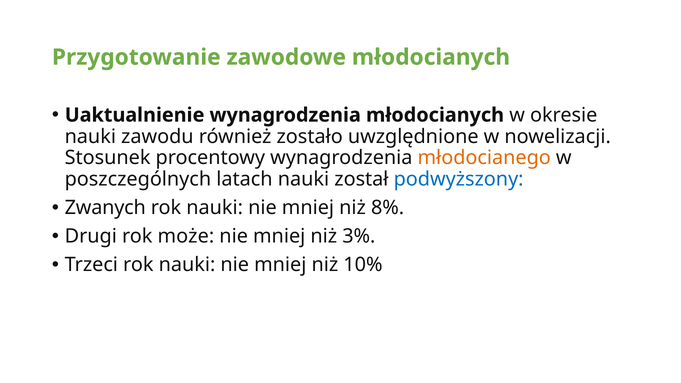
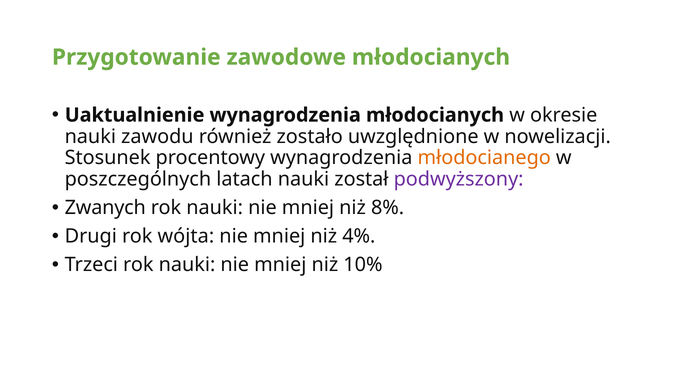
podwyższony colour: blue -> purple (459, 179)
może: może -> wójta (186, 236)
3%: 3% -> 4% (359, 236)
